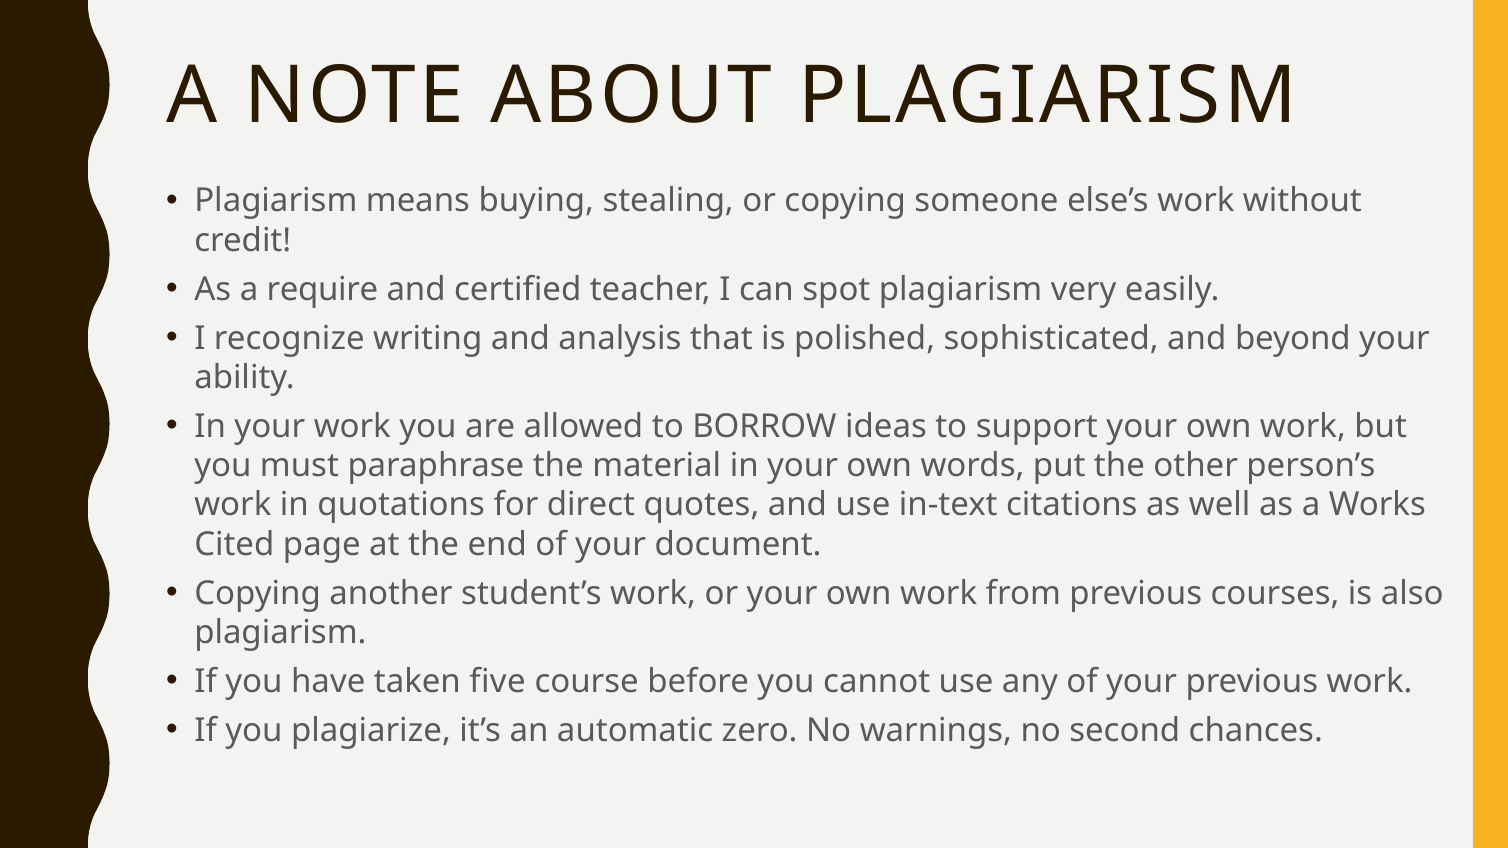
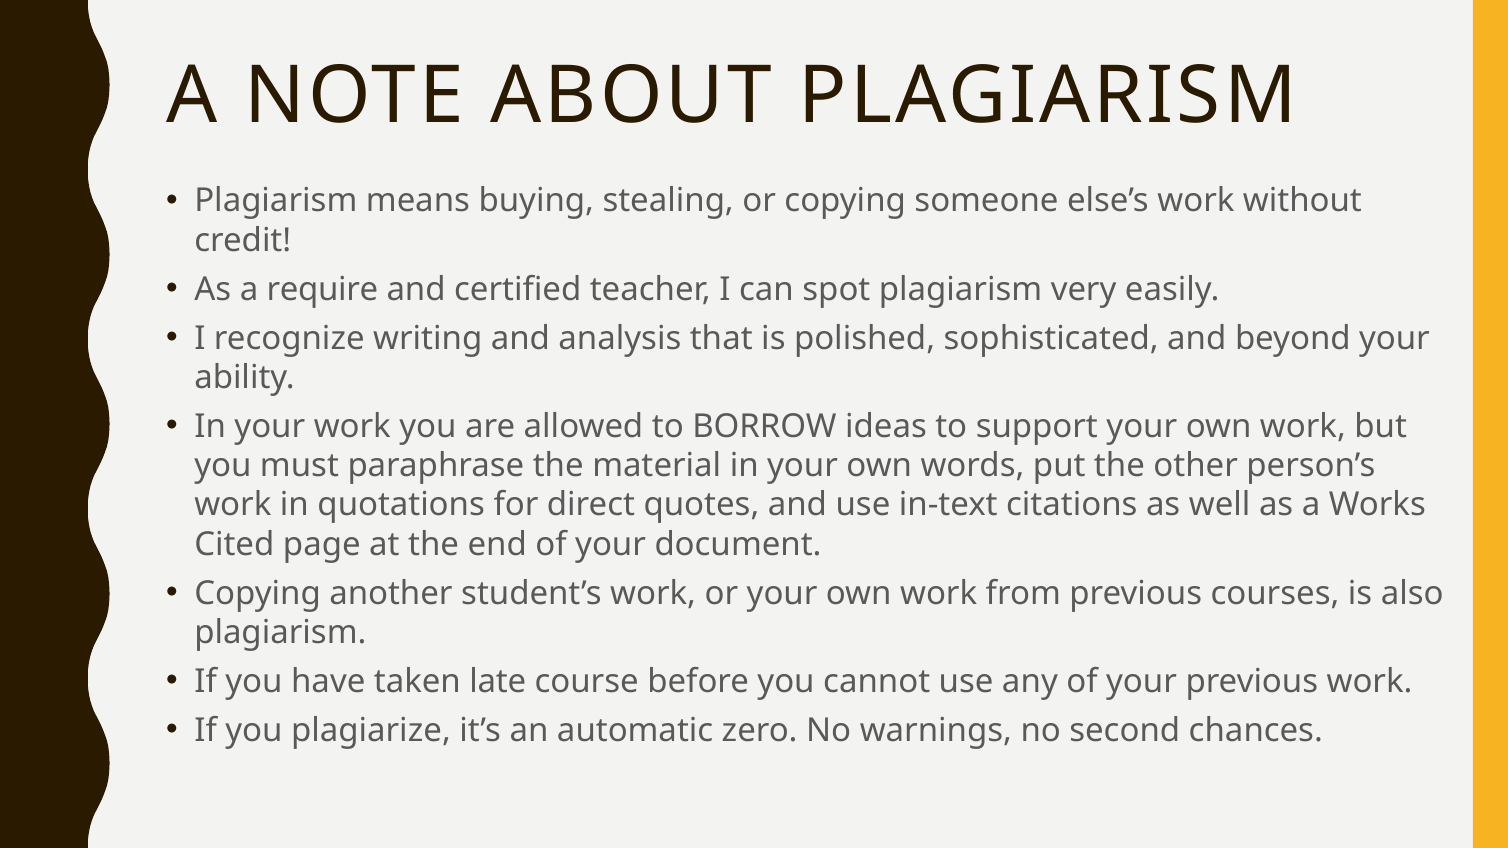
five: five -> late (498, 682)
